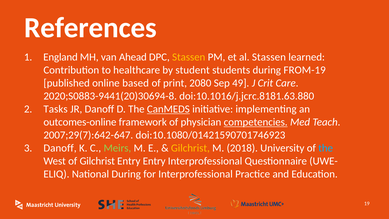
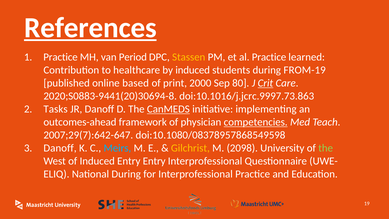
References underline: none -> present (90, 28)
England: England -> Practice (60, 57)
Ahead: Ahead -> Period (133, 57)
al Stassen: Stassen -> Practice (269, 57)
by student: student -> induced (193, 70)
2080: 2080 -> 2000 (200, 83)
49: 49 -> 80 (241, 83)
Crit underline: none -> present (265, 83)
doi:10.1016/j.jcrc.8181.63.880: doi:10.1016/j.jcrc.8181.63.880 -> doi:10.1016/j.jcrc.9997.73.863 (247, 96)
outcomes-online: outcomes-online -> outcomes-ahead (80, 122)
doi:10.1080/01421590701746923: doi:10.1080/01421590701746923 -> doi:10.1080/08378957868549598 (210, 135)
Meirs colour: light green -> light blue (117, 148)
2018: 2018 -> 2098 (242, 148)
the colour: light blue -> light green (326, 148)
of Gilchrist: Gilchrist -> Induced (97, 161)
